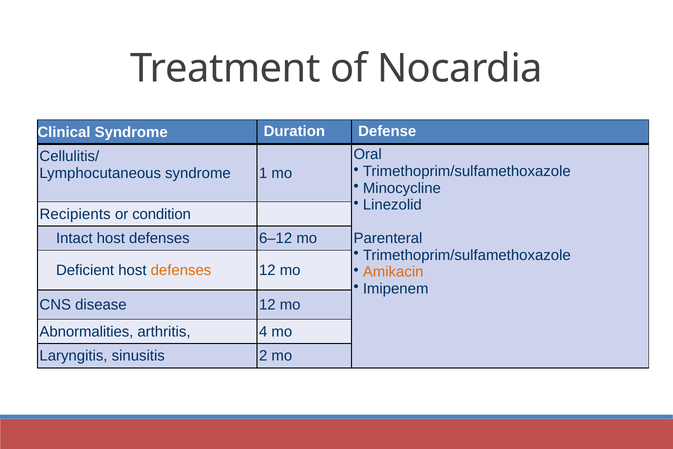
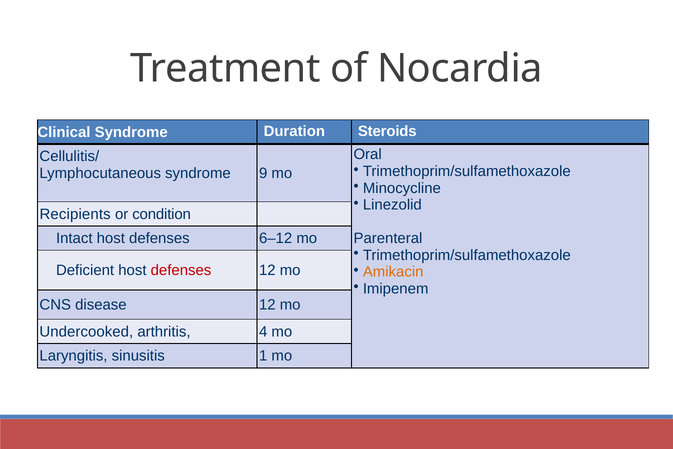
Defense: Defense -> Steroids (387, 131)
1: 1 -> 9 (263, 173)
defenses colour: orange -> red (181, 270)
Abnormalities: Abnormalities -> Undercooked (86, 331)
2: 2 -> 1 (263, 356)
